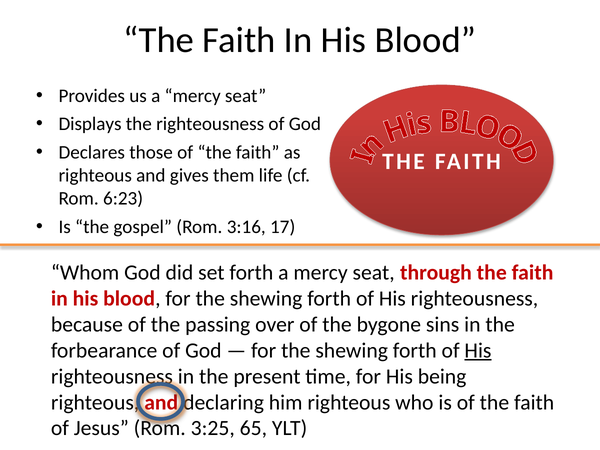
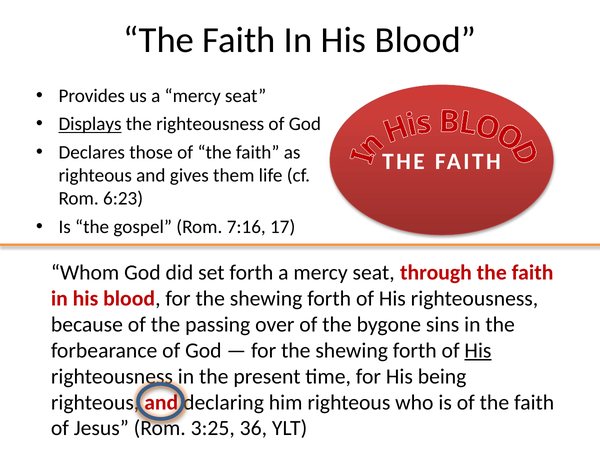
Displays underline: none -> present (90, 124)
3:16: 3:16 -> 7:16 (246, 227)
65: 65 -> 36 (253, 428)
